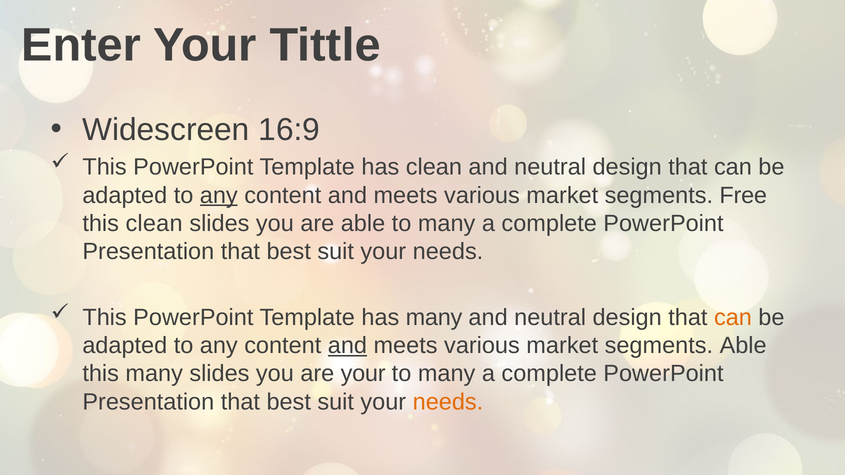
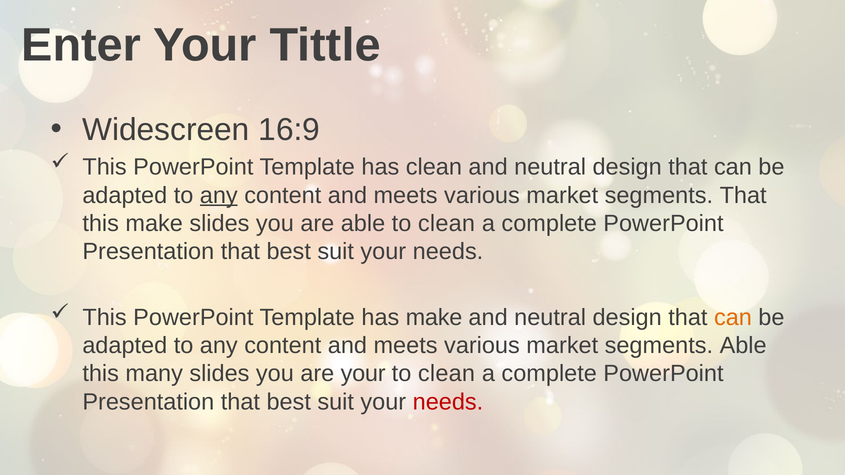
segments Free: Free -> That (743, 195)
this clean: clean -> make (154, 224)
able to many: many -> clean (447, 224)
has many: many -> make (434, 318)
and underline: present -> none (347, 346)
many: many -> clean (447, 374)
needs colour: orange -> red (448, 402)
